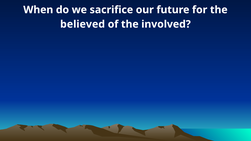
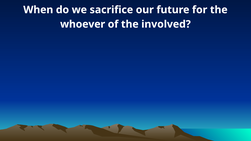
believed: believed -> whoever (83, 24)
